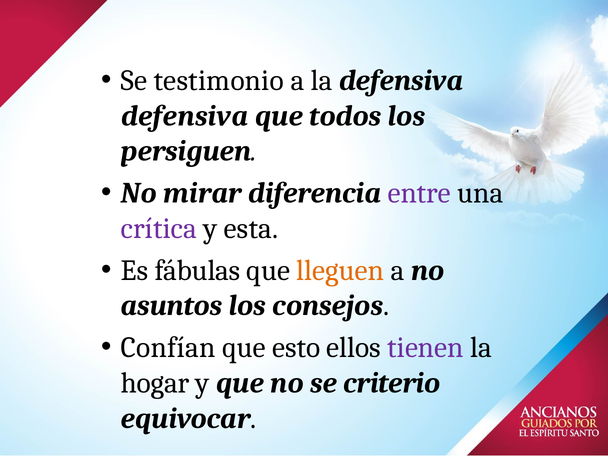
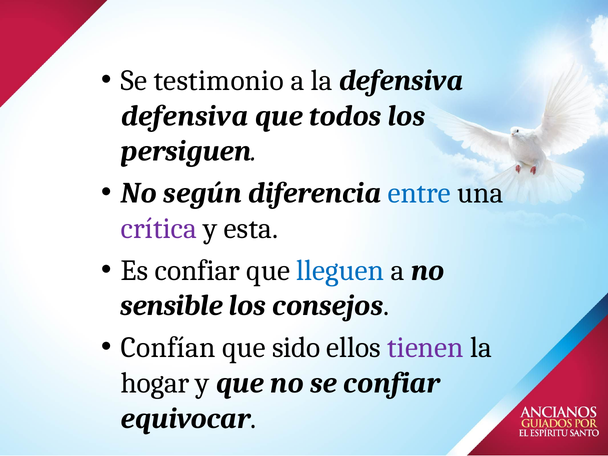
mirar: mirar -> según (202, 193)
entre colour: purple -> blue (419, 193)
Es fábulas: fábulas -> confiar (197, 270)
lleguen colour: orange -> blue (340, 270)
asuntos: asuntos -> sensible (172, 306)
esto: esto -> sido (296, 348)
se criterio: criterio -> confiar (392, 383)
